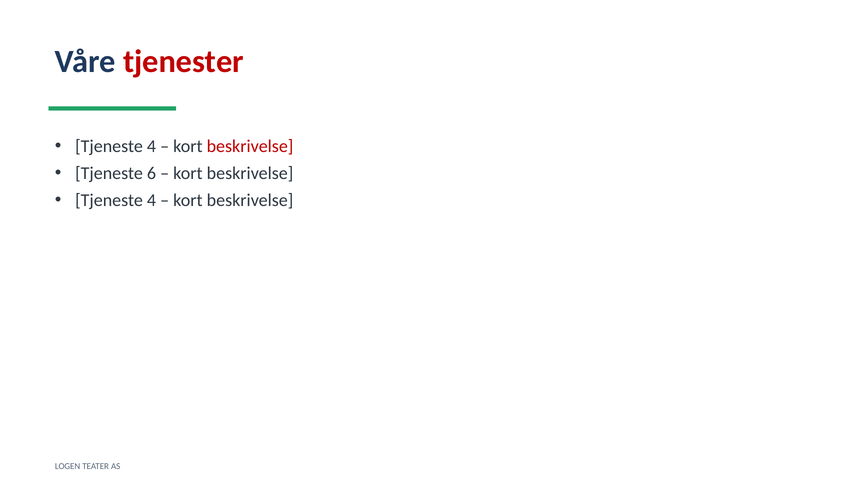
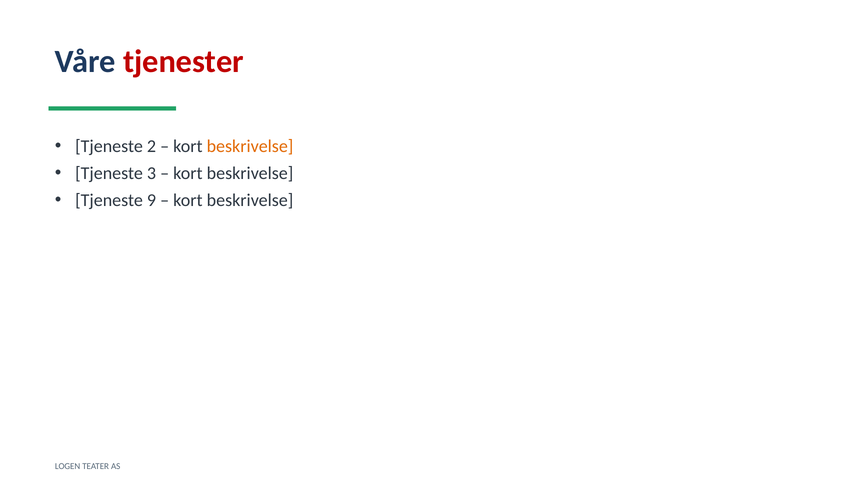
4: 4 -> 2 (151, 146)
beskrivelse colour: red -> orange (250, 146)
6: 6 -> 3 (151, 173)
4: 4 -> 9 (151, 200)
